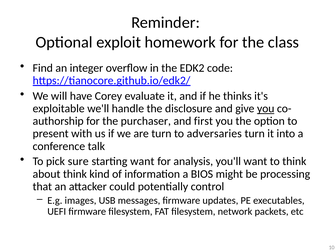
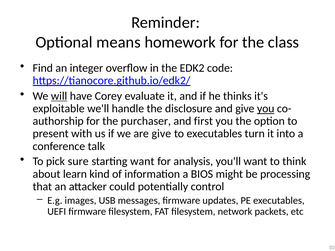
exploit: exploit -> means (119, 42)
will underline: none -> present (59, 96)
are turn: turn -> give (161, 134)
to adversaries: adversaries -> executables (214, 134)
about think: think -> learn (75, 174)
